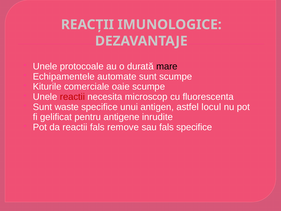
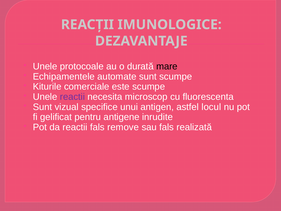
oaie: oaie -> este (121, 87)
reactii colour: red -> purple (72, 97)
waste: waste -> vizual (67, 107)
fals specifice: specifice -> realizată (194, 127)
